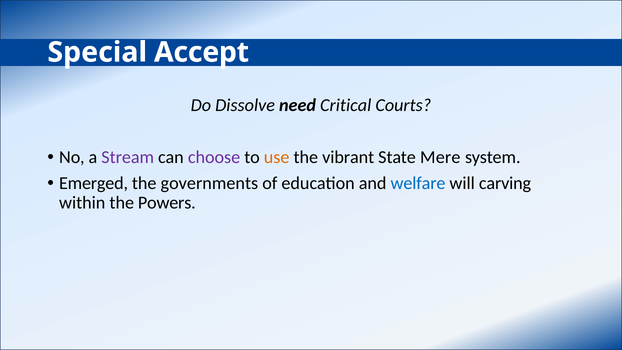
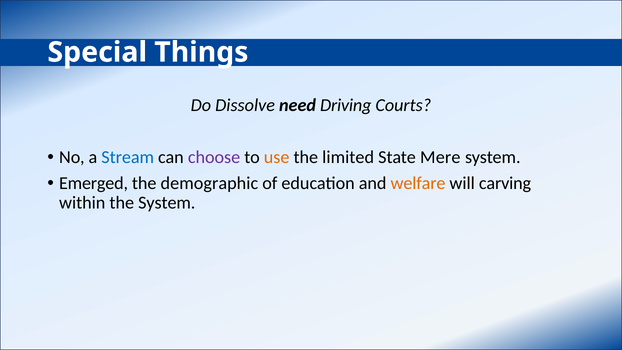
Accept: Accept -> Things (201, 52)
Critical: Critical -> Driving (346, 105)
Stream colour: purple -> blue (128, 157)
vibrant: vibrant -> limited (348, 157)
governments: governments -> demographic (209, 183)
welfare colour: blue -> orange (418, 183)
the Powers: Powers -> System (167, 203)
